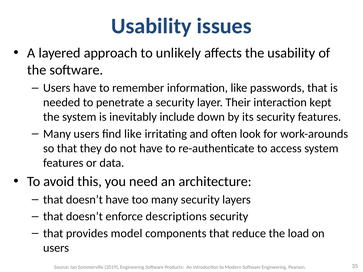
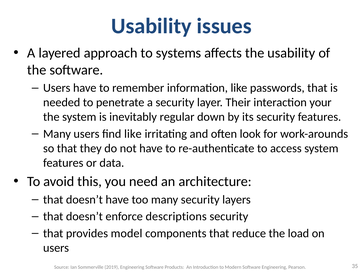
unlikely: unlikely -> systems (179, 53)
kept: kept -> your (321, 103)
include: include -> regular (177, 117)
